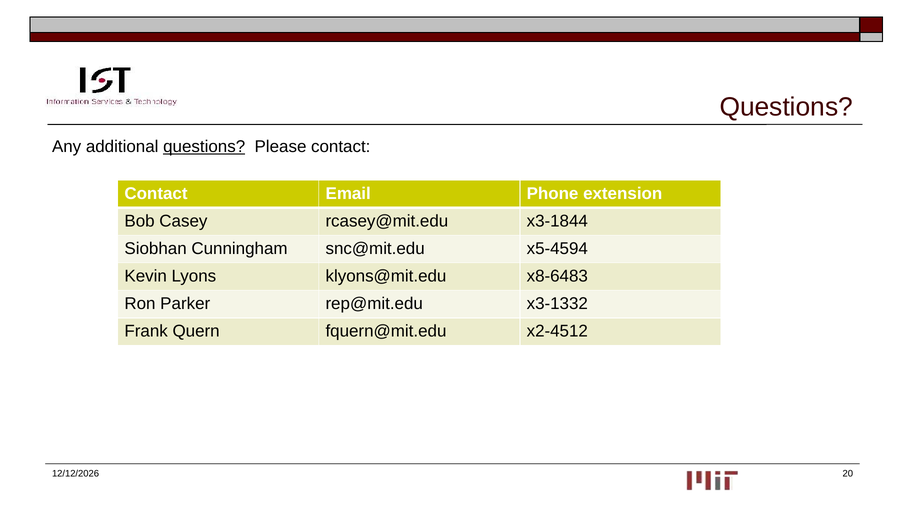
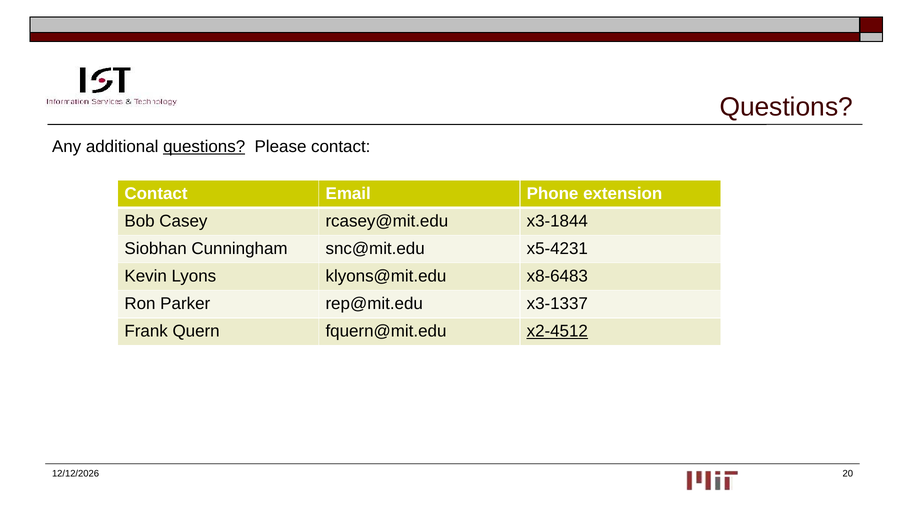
x5-4594: x5-4594 -> x5-4231 (557, 249)
x3-1332: x3-1332 -> x3-1337 (557, 304)
x2-4512 underline: none -> present (557, 331)
